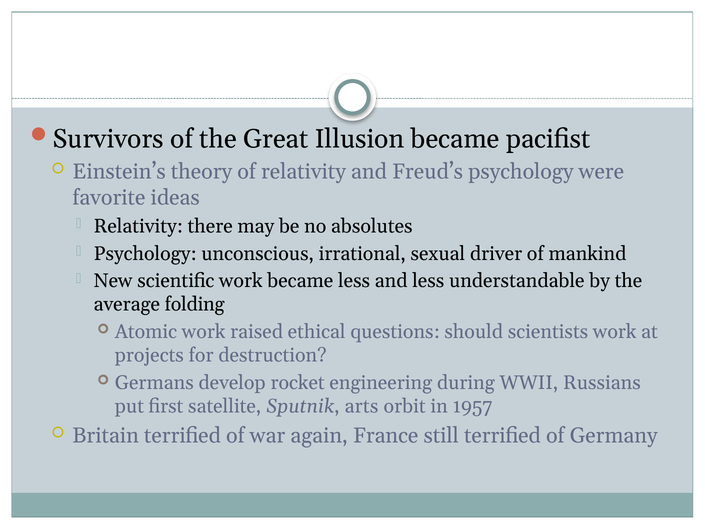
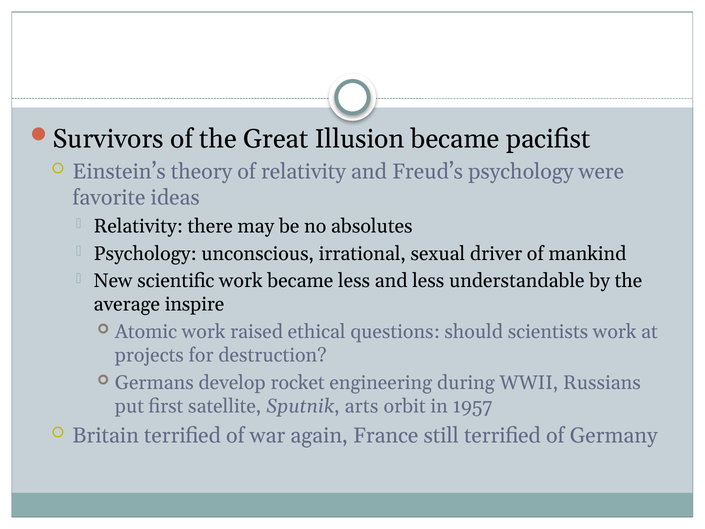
folding: folding -> inspire (195, 304)
